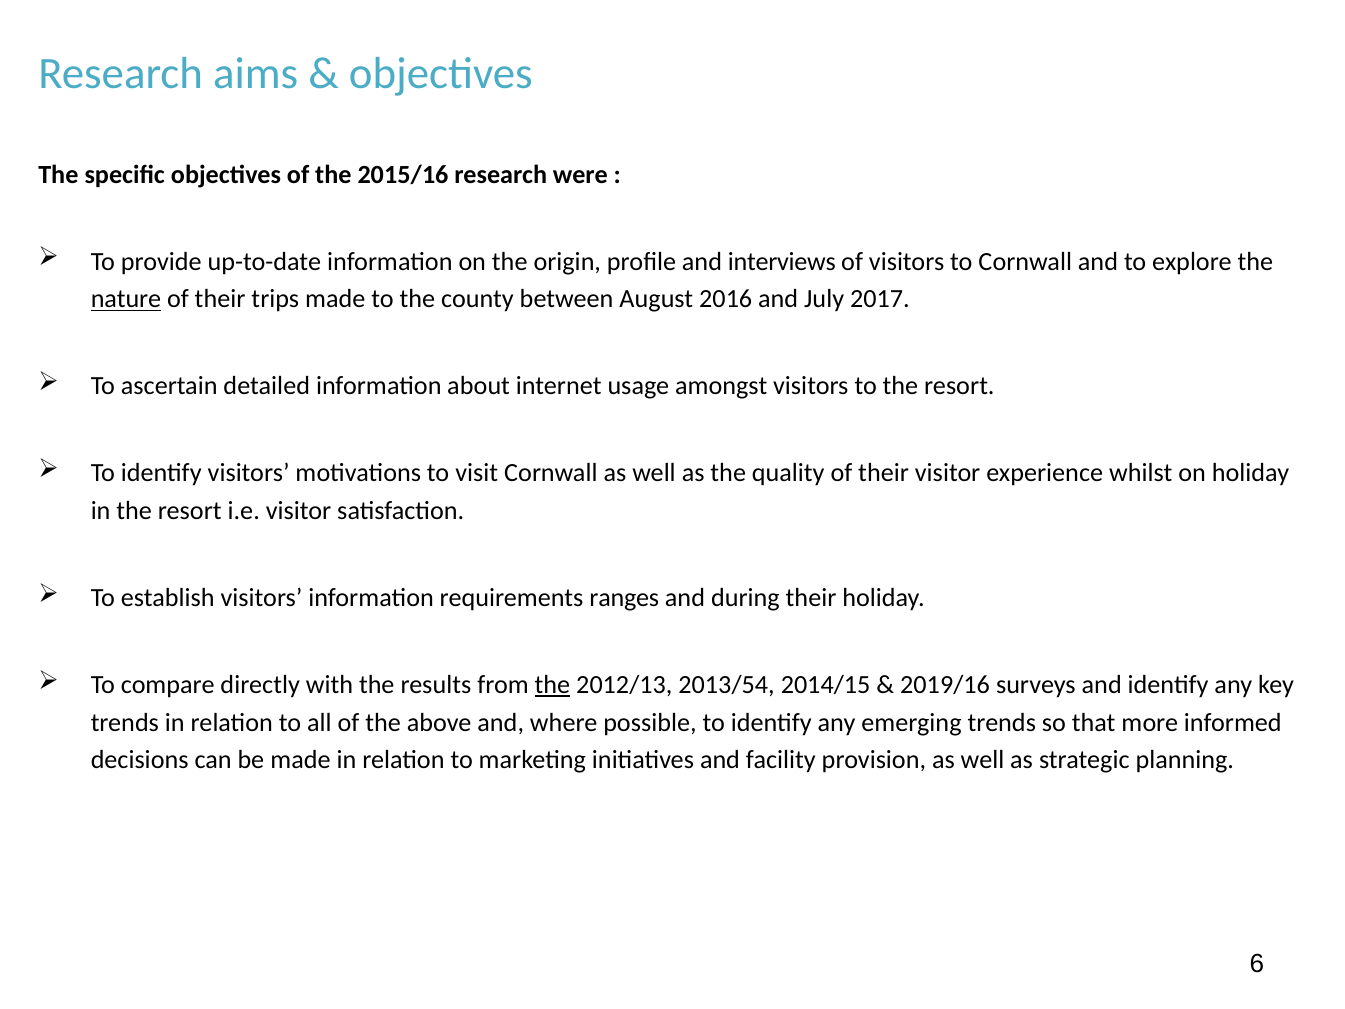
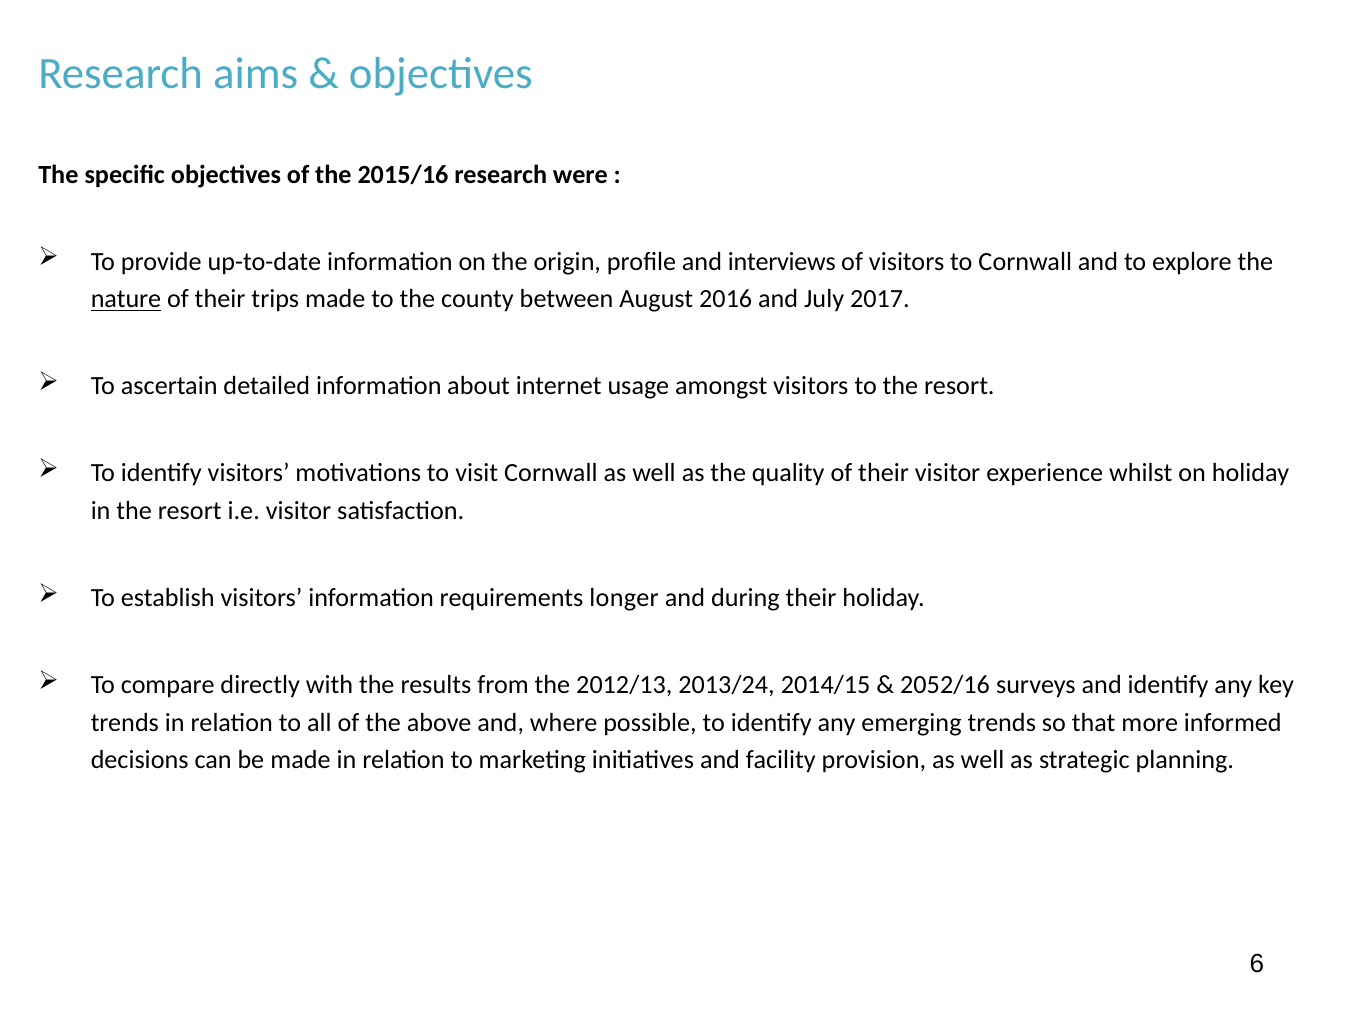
ranges: ranges -> longer (624, 598)
the underline: present -> none (552, 685)
2013/54: 2013/54 -> 2013/24 (727, 685)
2019/16: 2019/16 -> 2052/16 (945, 685)
